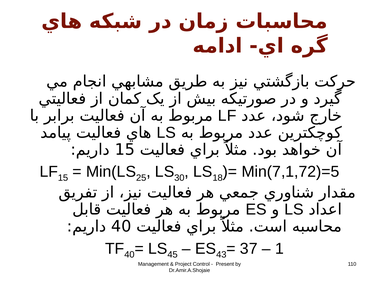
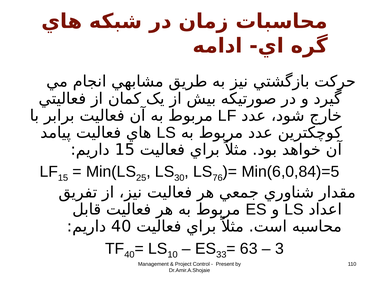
18: 18 -> 76 (218, 178)
Min(7,1,72)=5: Min(7,1,72)=5 -> Min(6,0,84)=5 (290, 172)
45: 45 -> 10 (173, 255)
43: 43 -> 33 (221, 255)
37: 37 -> 63 (249, 249)
1: 1 -> 3 (279, 249)
